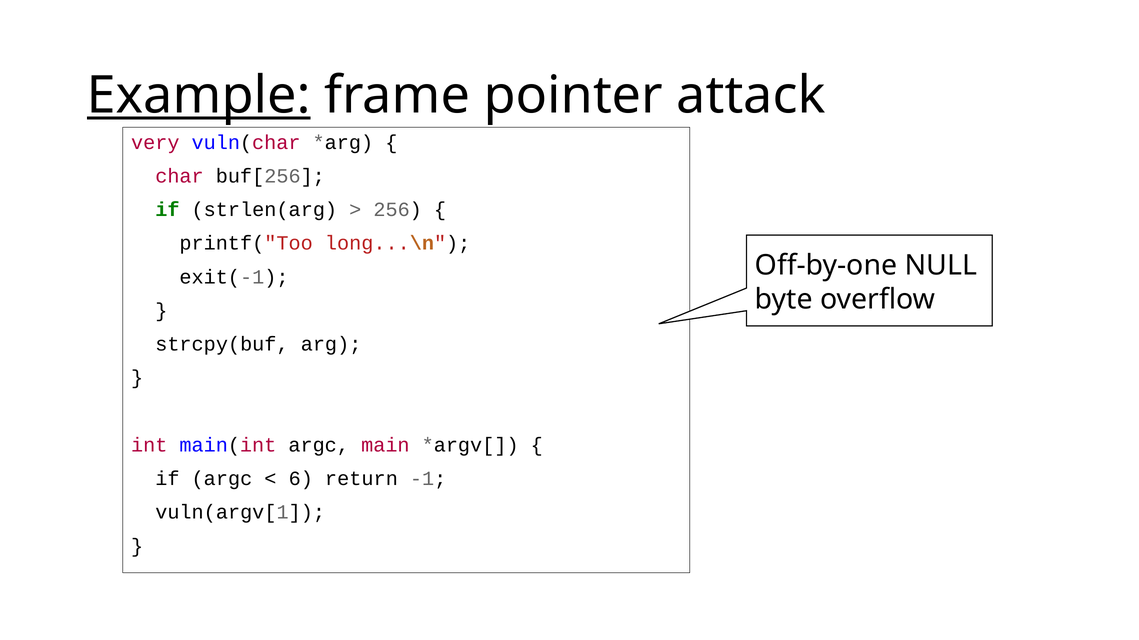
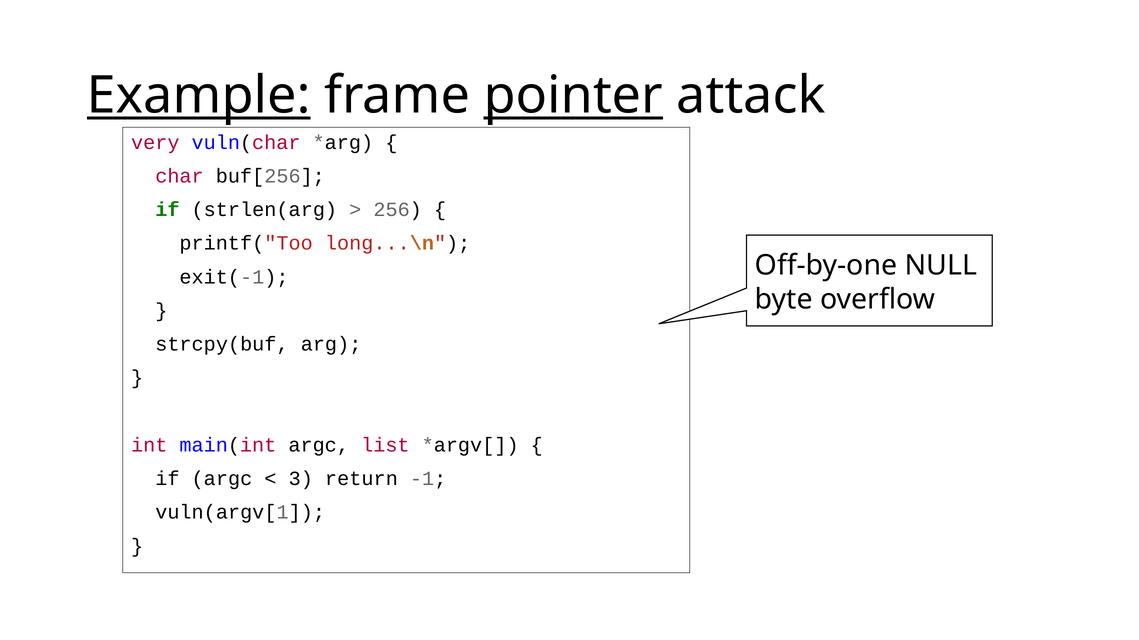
pointer underline: none -> present (573, 96)
main: main -> list (385, 446)
6: 6 -> 3 (301, 479)
